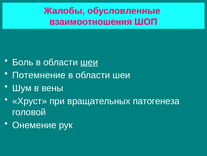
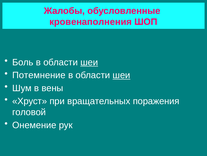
взаимоотношения: взаимоотношения -> кровенаполнения (91, 22)
шеи underline: none -> present (121, 75)
патогенеза: патогенеза -> поражения (156, 101)
